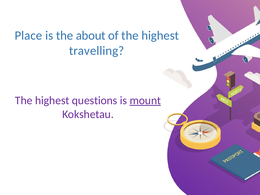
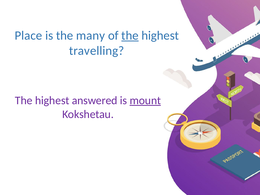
about: about -> many (91, 36)
the underline: none -> present (130, 36)
questions: questions -> answered (95, 100)
